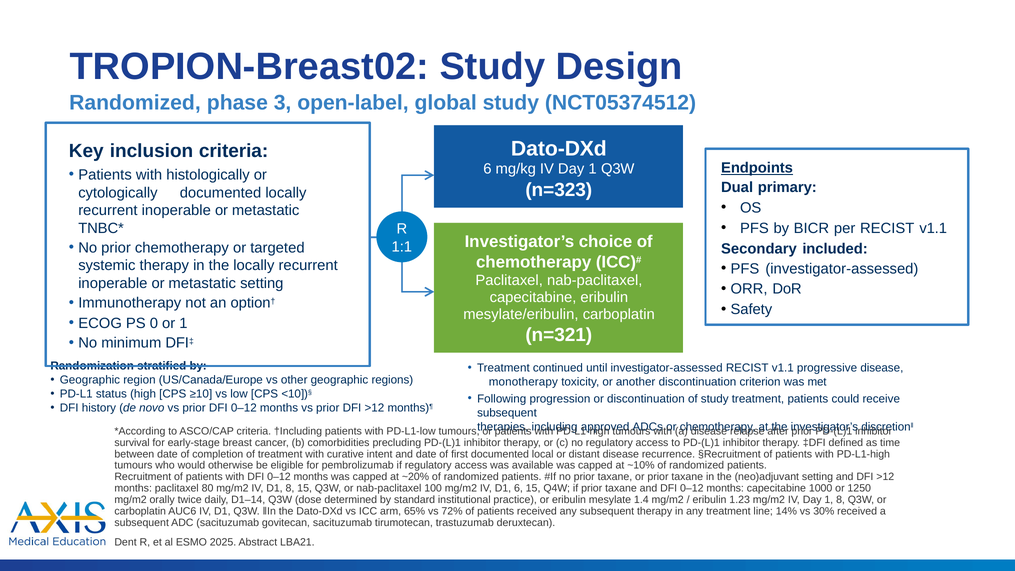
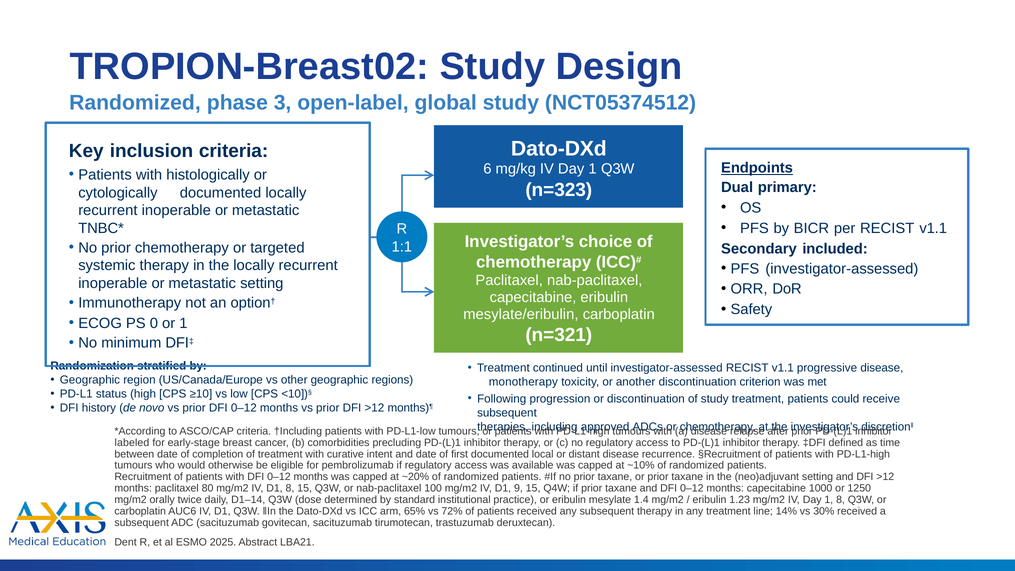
survival: survival -> labeled (132, 443)
D1 6: 6 -> 9 (518, 488)
